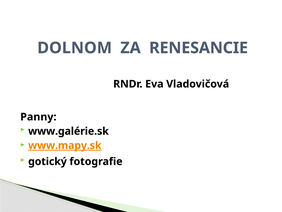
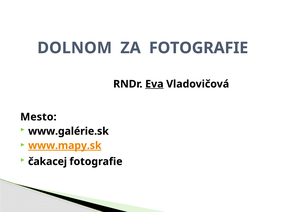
ZA RENESANCIE: RENESANCIE -> FOTOGRAFIE (199, 48)
Eva underline: none -> present (154, 84)
Panny: Panny -> Mesto (38, 117)
gotický: gotický -> čakacej (48, 161)
